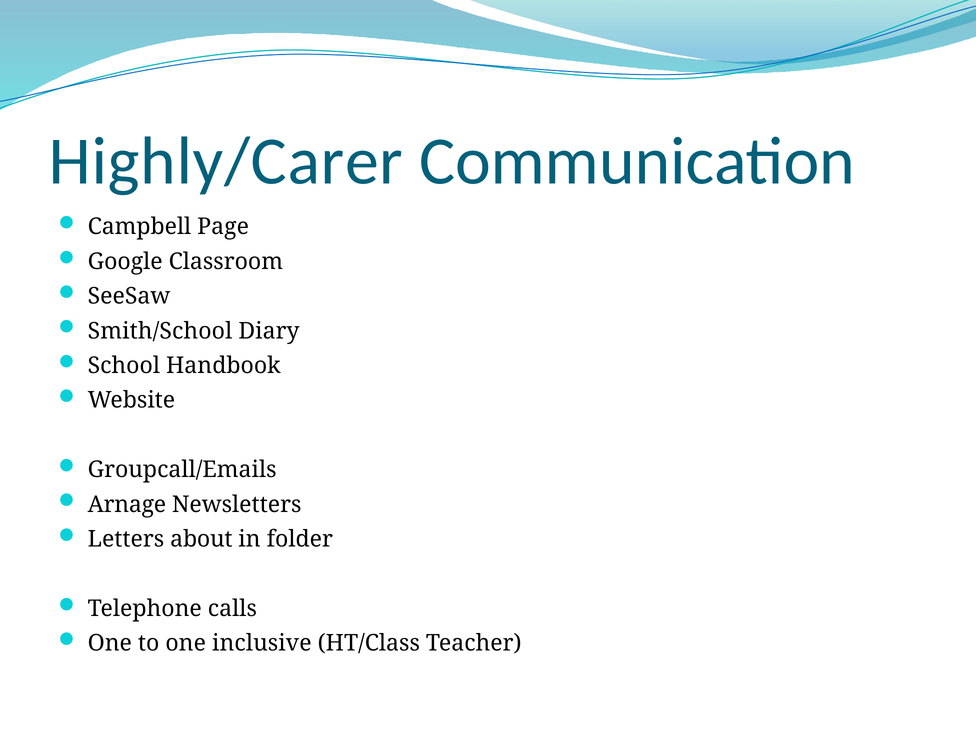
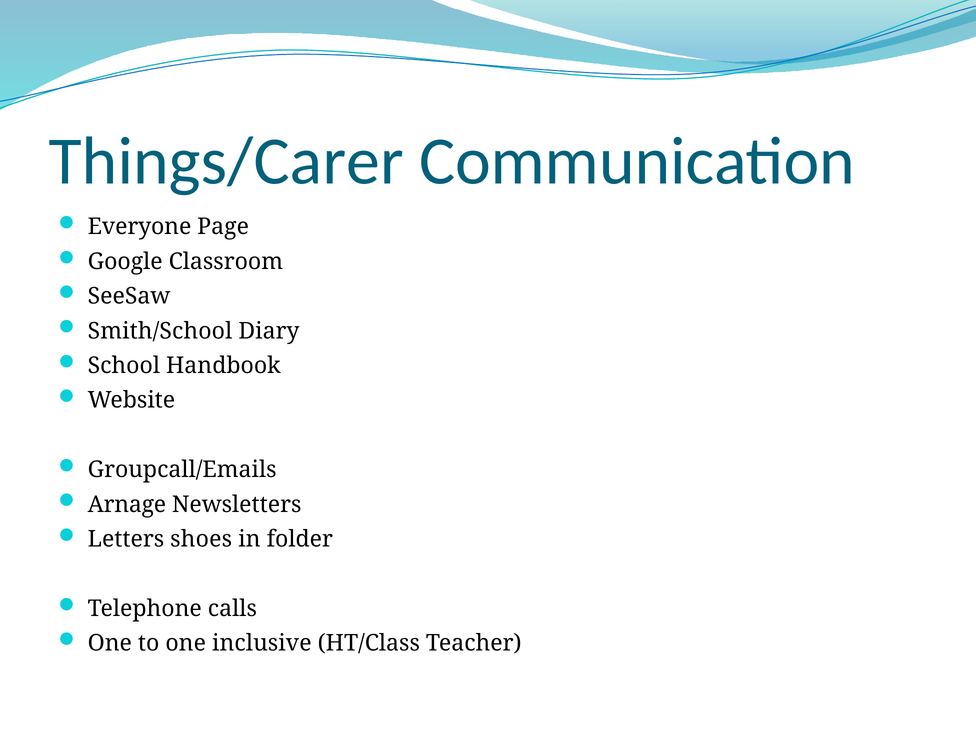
Highly/Carer: Highly/Carer -> Things/Carer (226, 161)
Campbell: Campbell -> Everyone (140, 227)
about: about -> shoes (201, 539)
